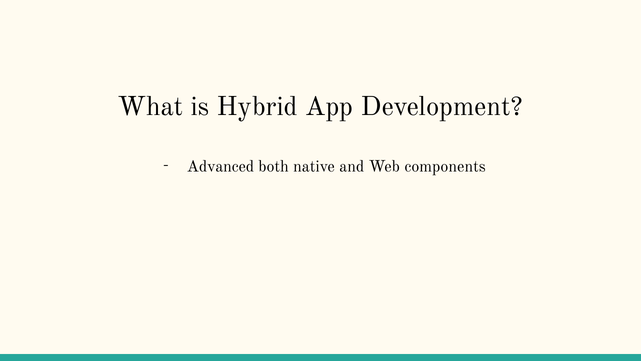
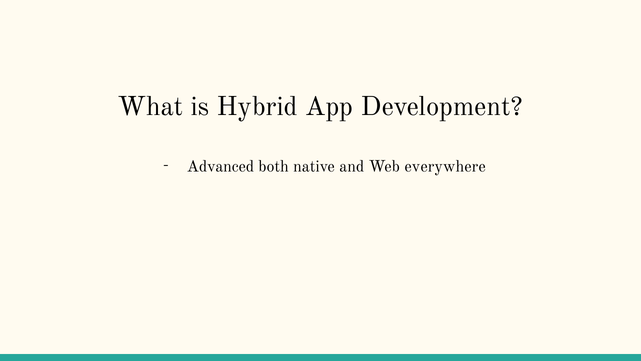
components: components -> everywhere (445, 166)
